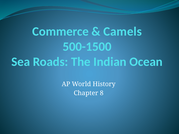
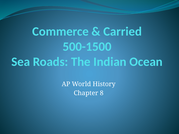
Camels: Camels -> Carried (123, 31)
